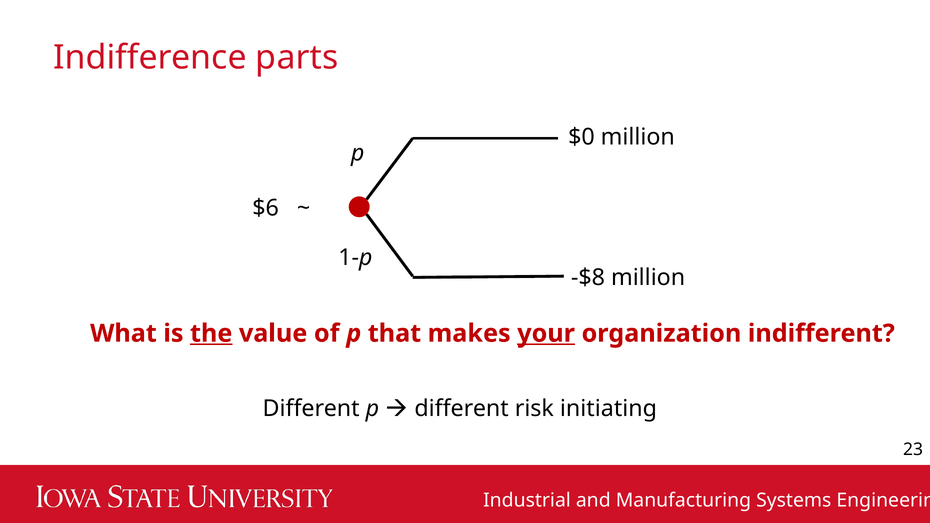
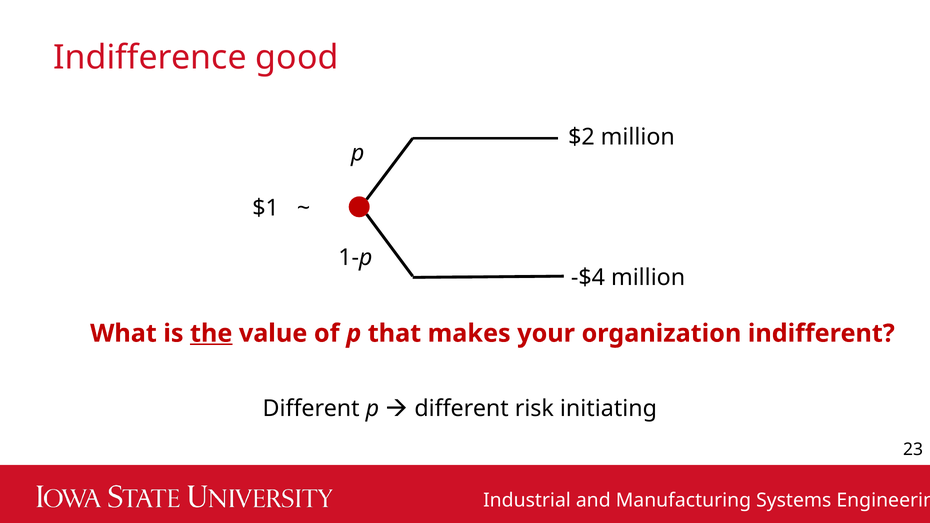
parts: parts -> good (297, 58)
$0: $0 -> $2 (581, 137)
$6: $6 -> $1 (266, 208)
-$8: -$8 -> -$4 (588, 278)
your underline: present -> none (546, 334)
